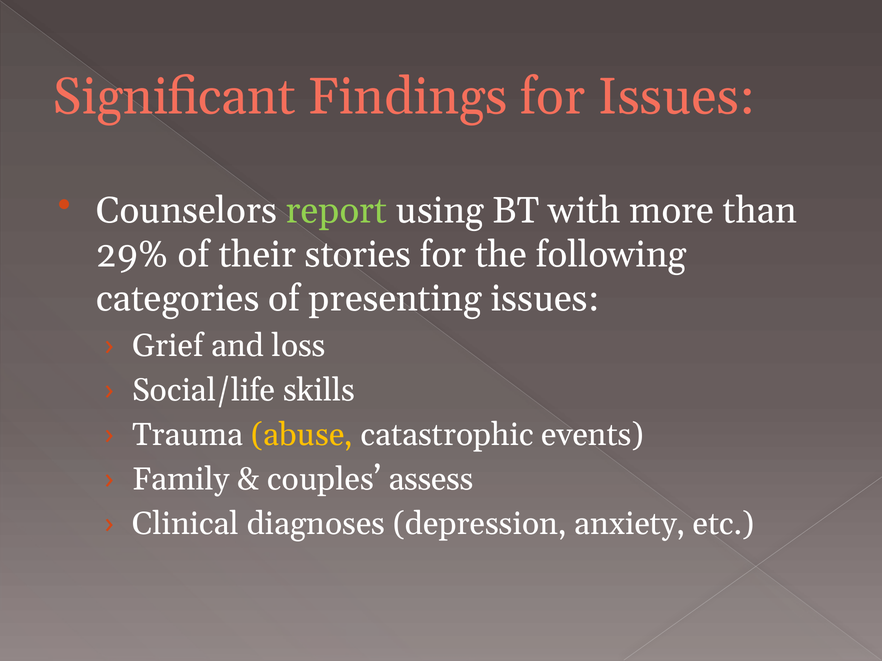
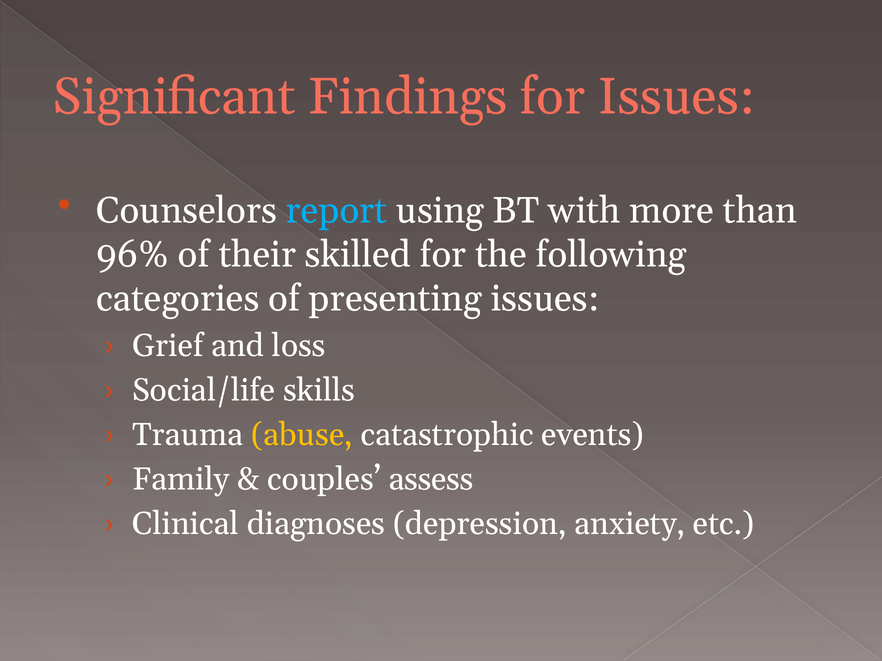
report colour: light green -> light blue (336, 211)
29%: 29% -> 96% (132, 255)
stories: stories -> skilled (358, 255)
